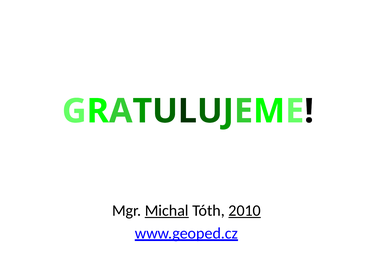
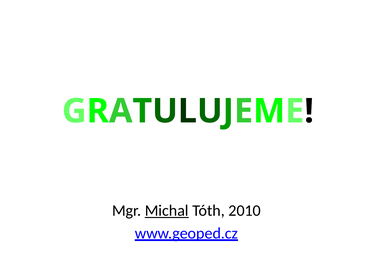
2010 underline: present -> none (245, 211)
